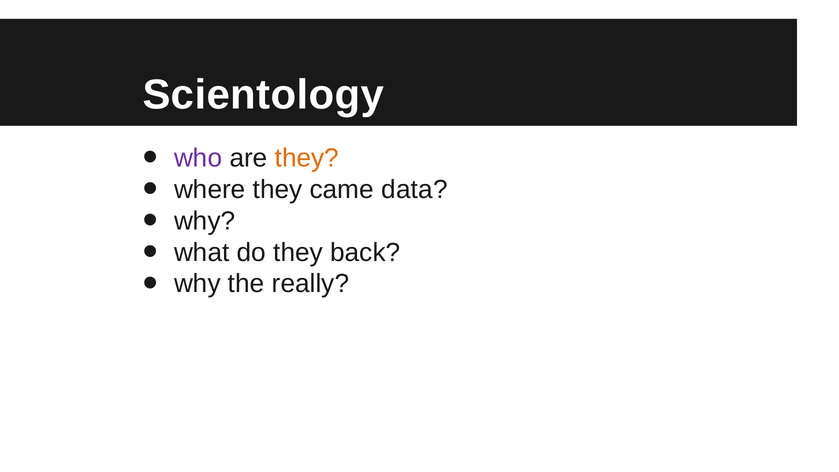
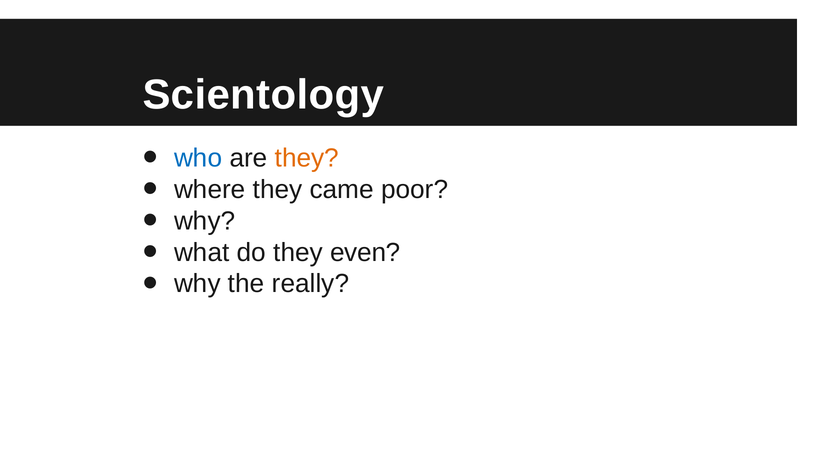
who colour: purple -> blue (198, 158)
data: data -> poor (415, 189)
back: back -> even (365, 252)
